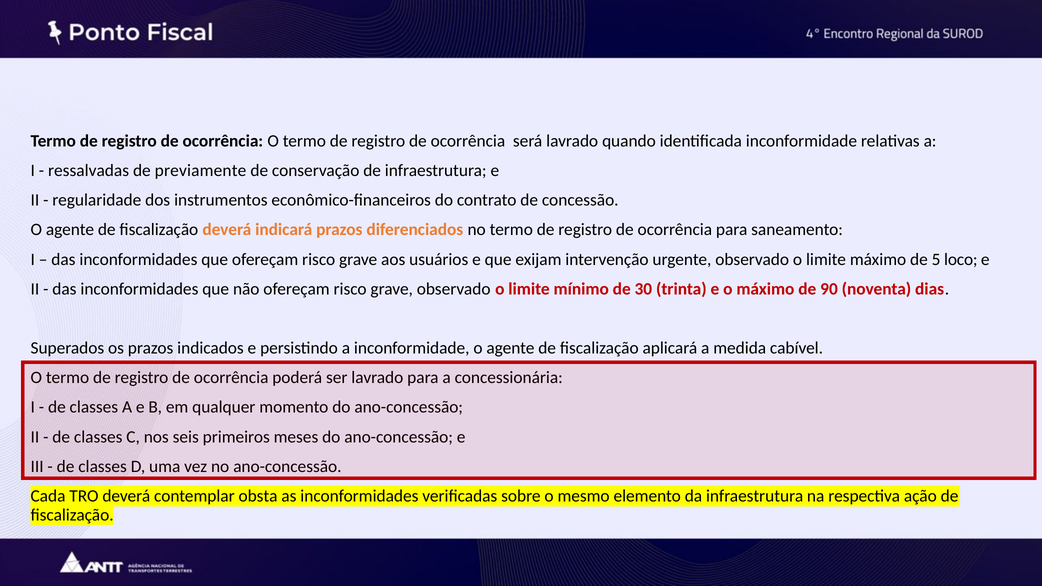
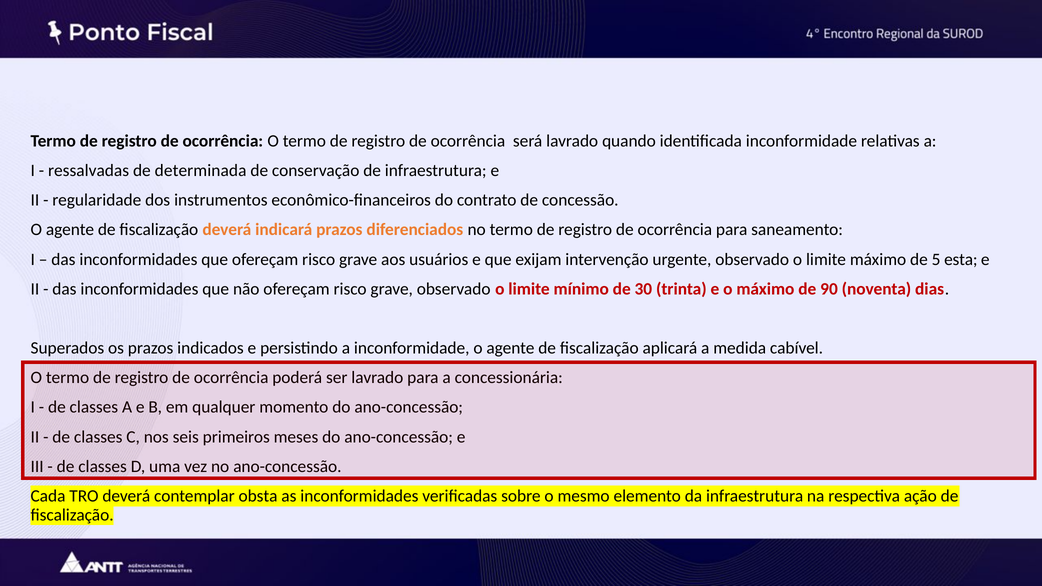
previamente: previamente -> determinada (201, 171)
loco: loco -> esta (961, 259)
